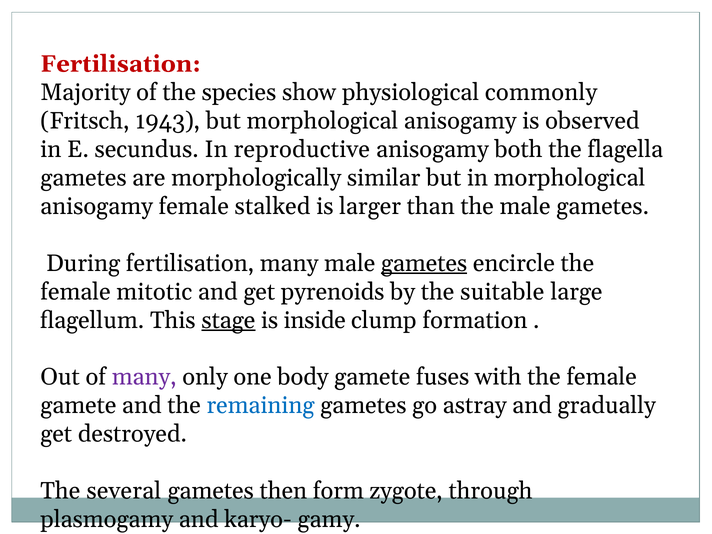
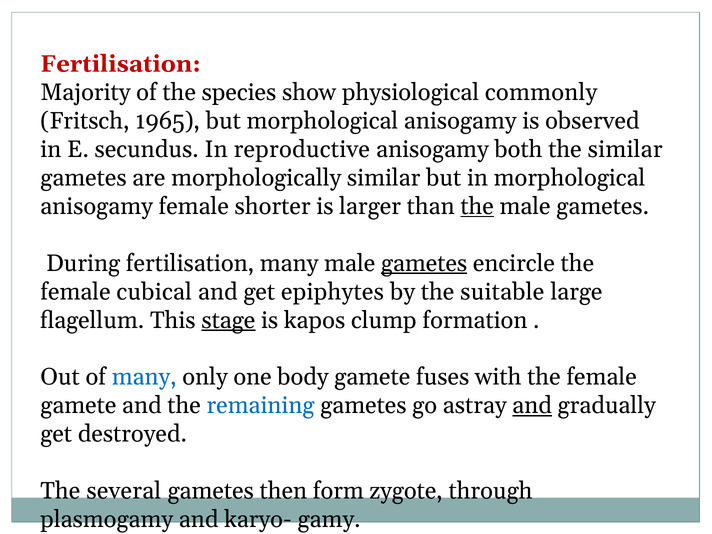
1943: 1943 -> 1965 (168, 121)
the flagella: flagella -> similar (625, 149)
stalked: stalked -> shorter (273, 206)
the underline: none -> present (477, 206)
mitotic: mitotic -> cubical (154, 292)
pyrenoids: pyrenoids -> epiphytes (333, 292)
inside: inside -> kapos (315, 320)
many colour: purple -> blue (144, 377)
and underline: none -> present (532, 406)
